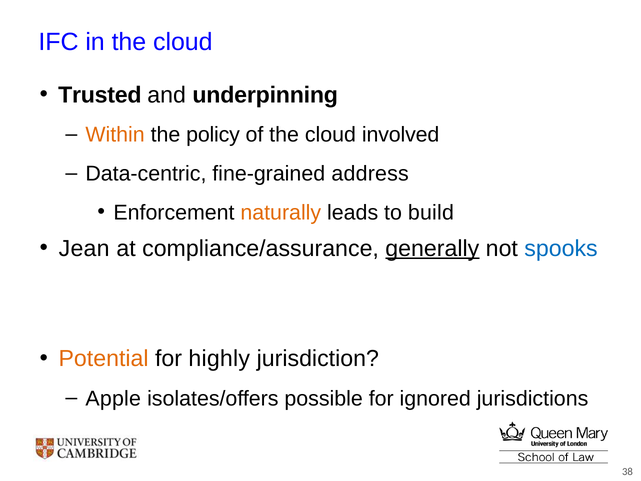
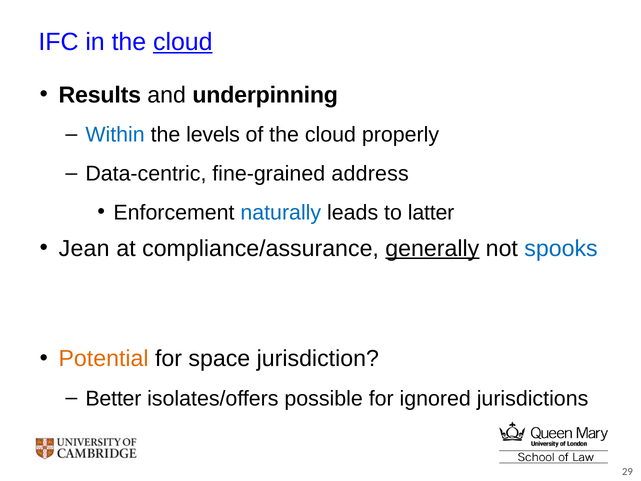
cloud underline: none -> present (183, 42)
Trusted: Trusted -> Results (100, 95)
Within colour: orange -> blue (115, 135)
policy: policy -> levels (213, 135)
involved: involved -> properly (401, 135)
naturally colour: orange -> blue (281, 212)
build: build -> latter (431, 212)
highly: highly -> space (219, 358)
Apple: Apple -> Better (113, 398)
38: 38 -> 29 (627, 472)
